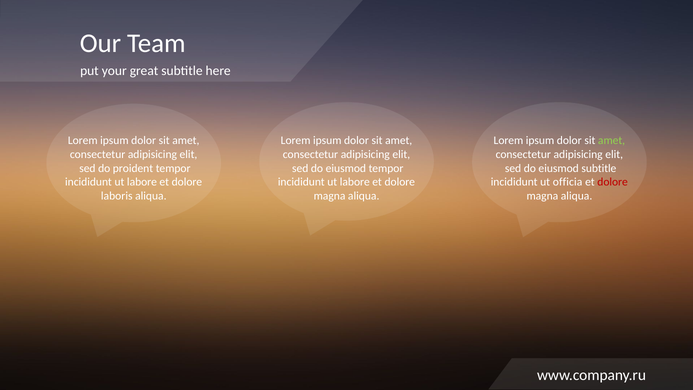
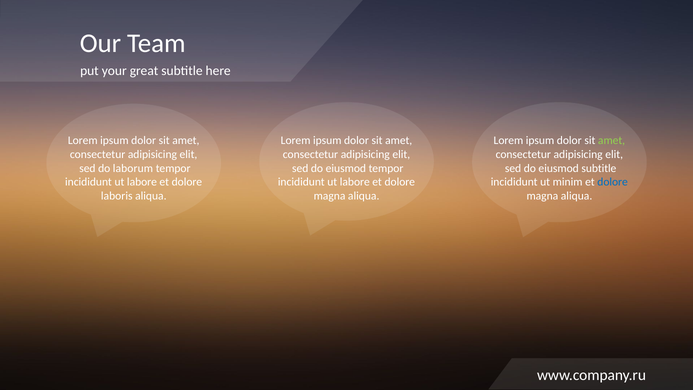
proident: proident -> laborum (133, 168)
officia: officia -> minim (568, 182)
dolore colour: red -> blue (613, 182)
